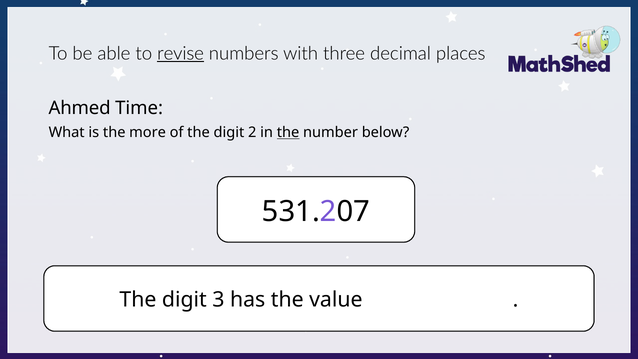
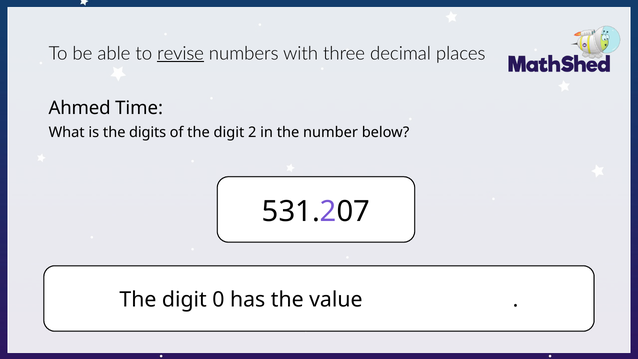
more: more -> digits (148, 132)
the underline: present -> none (288, 132)
3: 3 -> 0 (218, 300)
